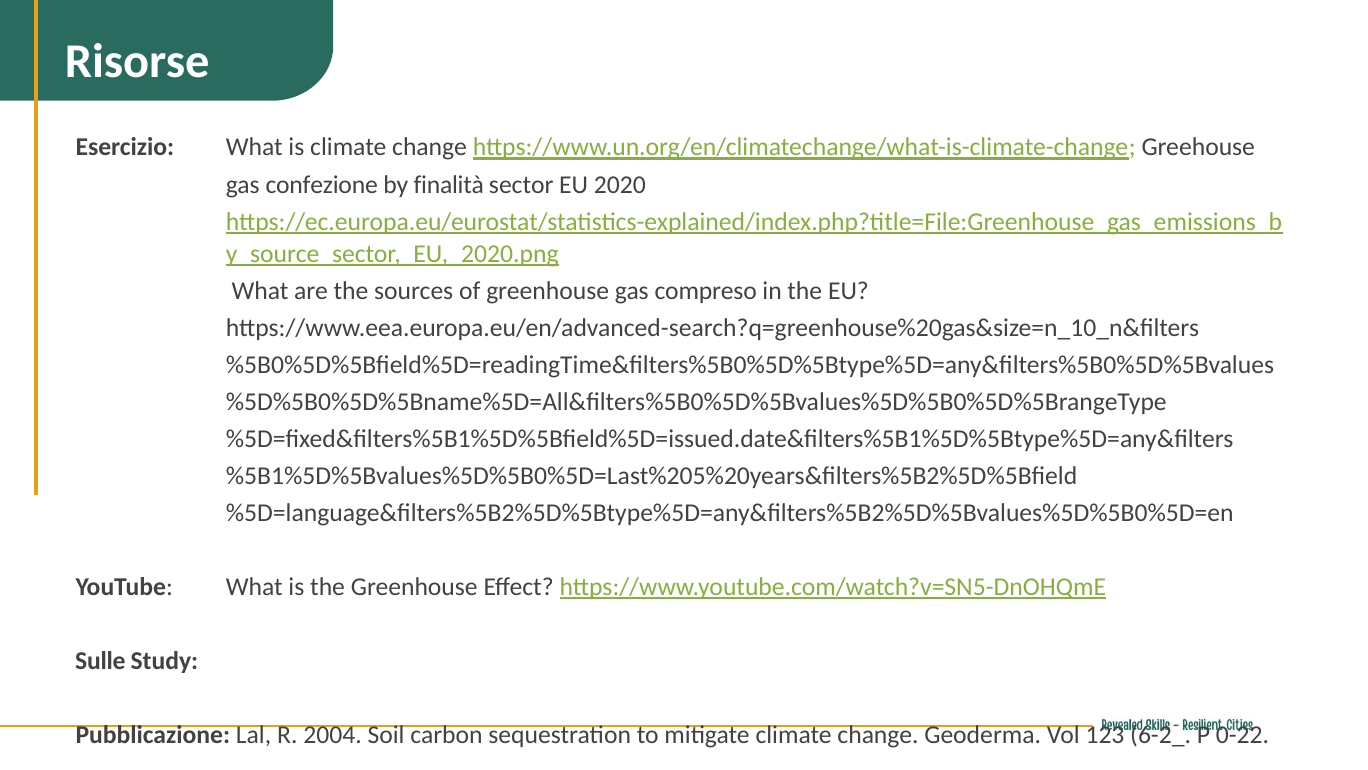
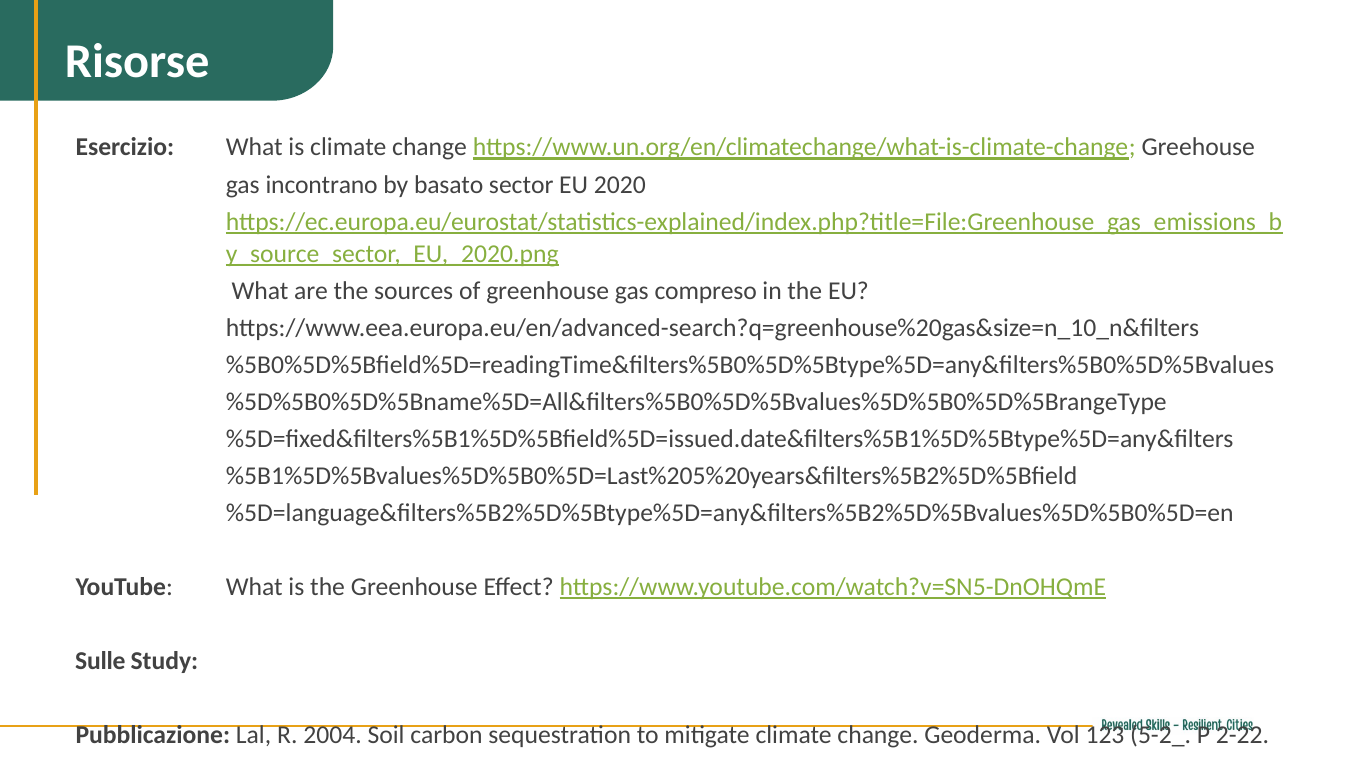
confezione: confezione -> incontrano (322, 185)
finalità: finalità -> basato (449, 185)
6-2_: 6-2_ -> 5-2_ (1161, 735)
0-22: 0-22 -> 2-22 (1242, 735)
